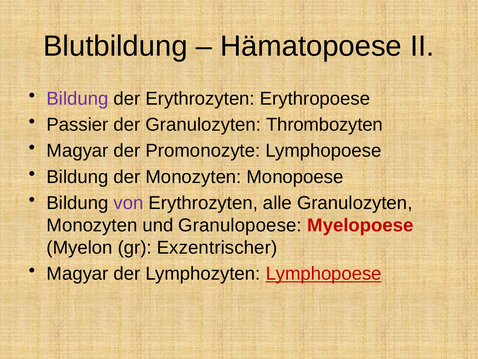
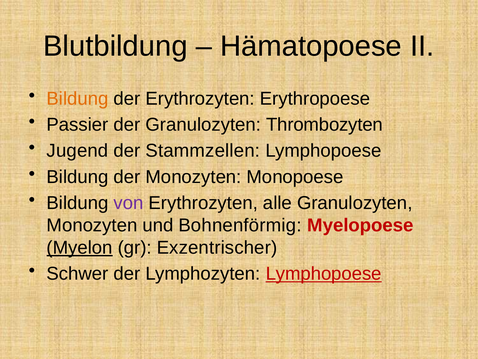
Bildung colour: purple -> orange (78, 98)
Magyar: Magyar -> Jugend (77, 151)
Promonozyte: Promonozyte -> Stammzellen (203, 151)
Granulopoese: Granulopoese -> Bohnenförmig (240, 225)
Myelon underline: none -> present (80, 247)
Magyar: Magyar -> Schwer (78, 273)
